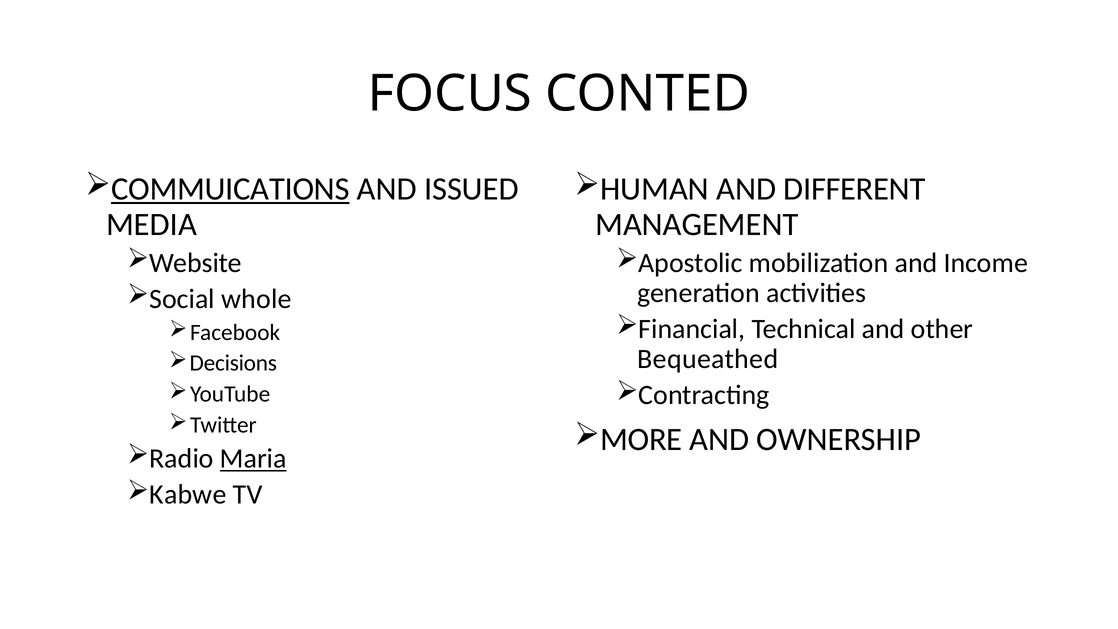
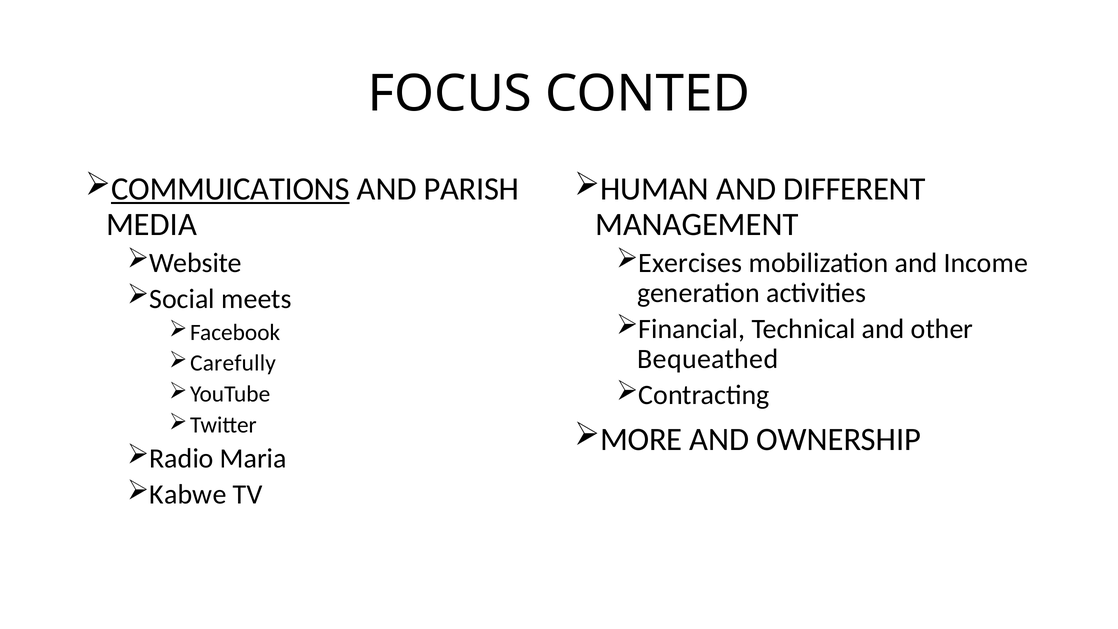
ISSUED: ISSUED -> PARISH (472, 189)
Apostolic: Apostolic -> Exercises (690, 263)
whole: whole -> meets (256, 299)
Decisions: Decisions -> Carefully (233, 363)
Maria underline: present -> none (253, 459)
